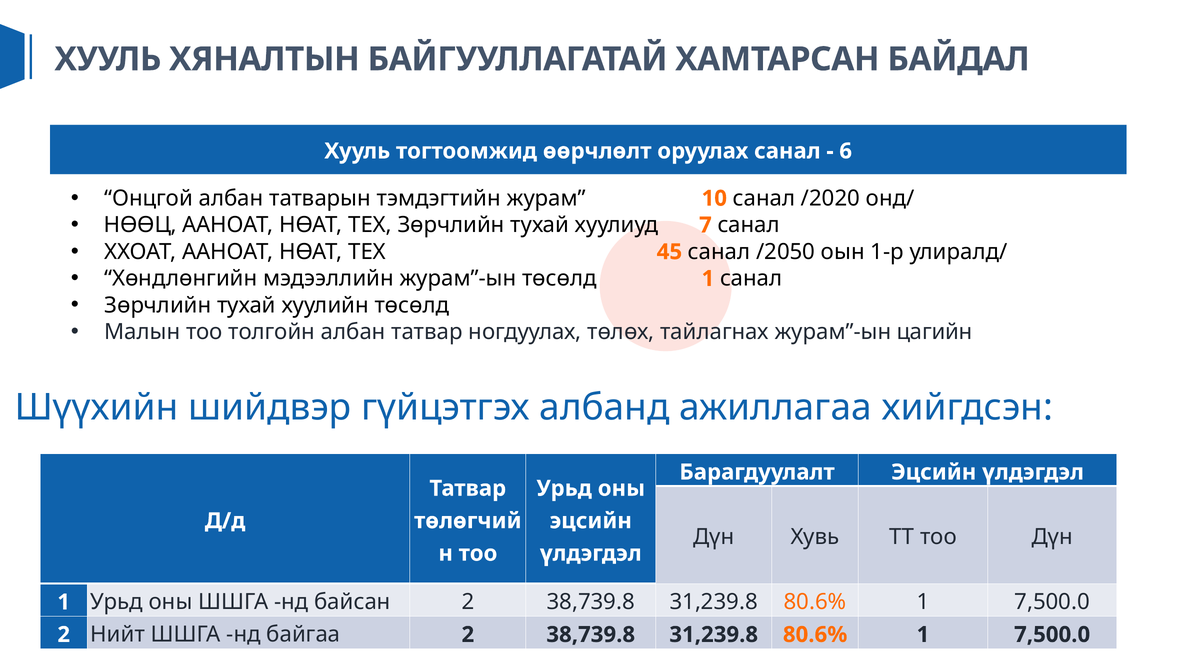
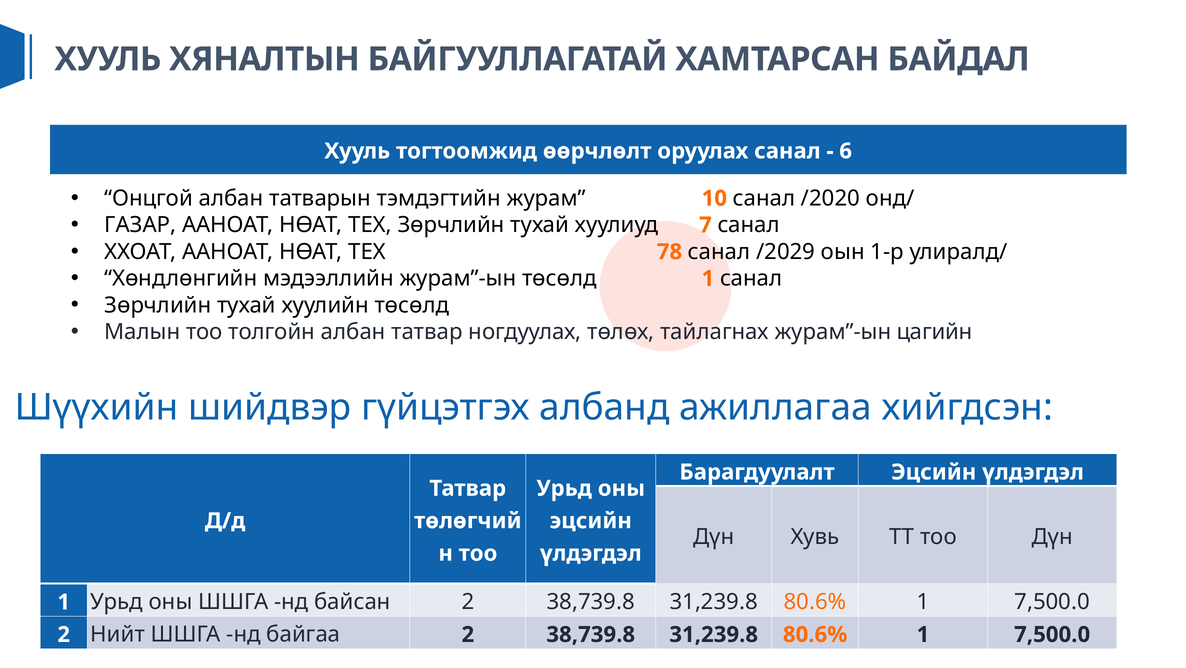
НӨӨЦ: НӨӨЦ -> ГАЗАР (140, 225)
45: 45 -> 78 (669, 252)
/2050: /2050 -> /2029 (786, 252)
